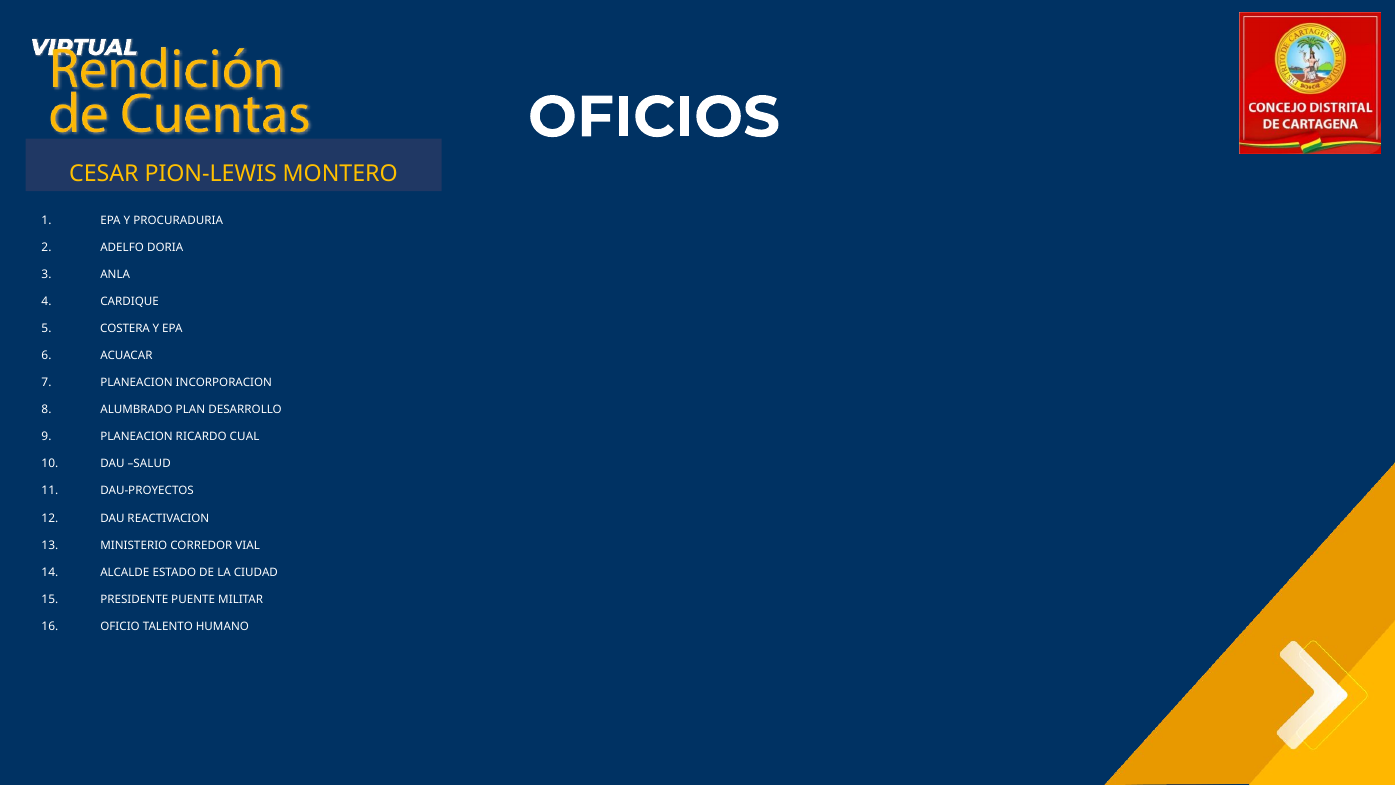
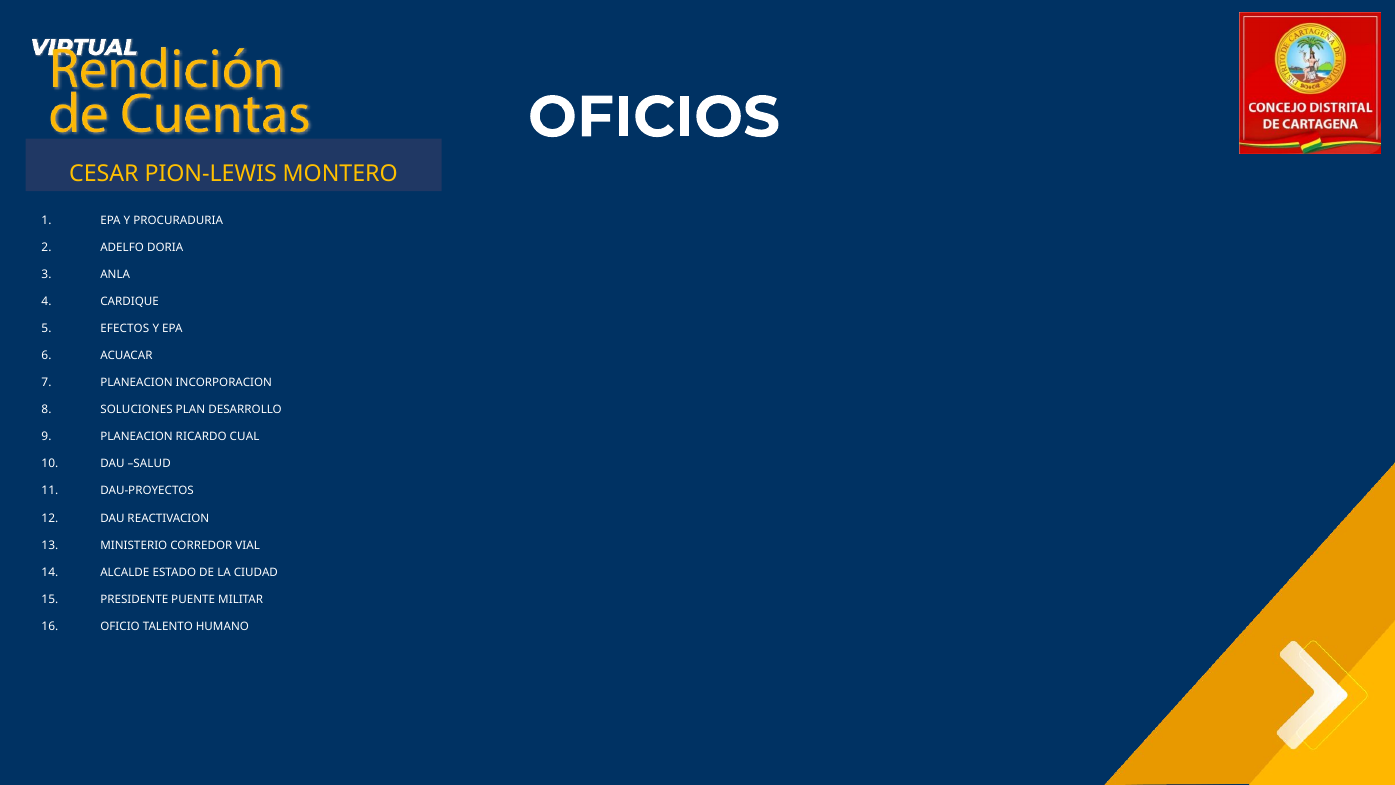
COSTERA: COSTERA -> EFECTOS (125, 329)
ALUMBRADO: ALUMBRADO -> SOLUCIONES (137, 410)
